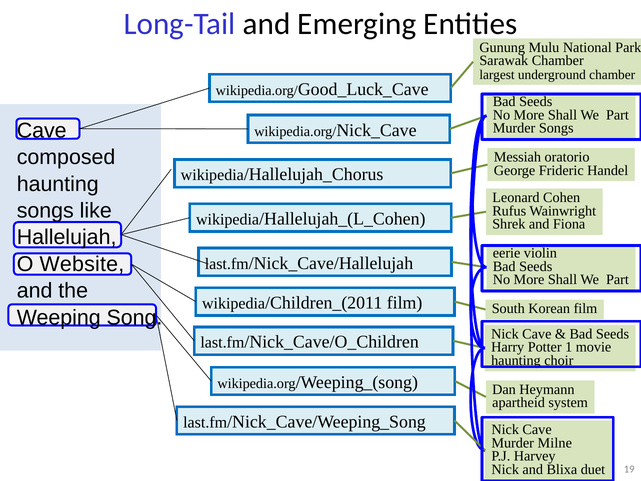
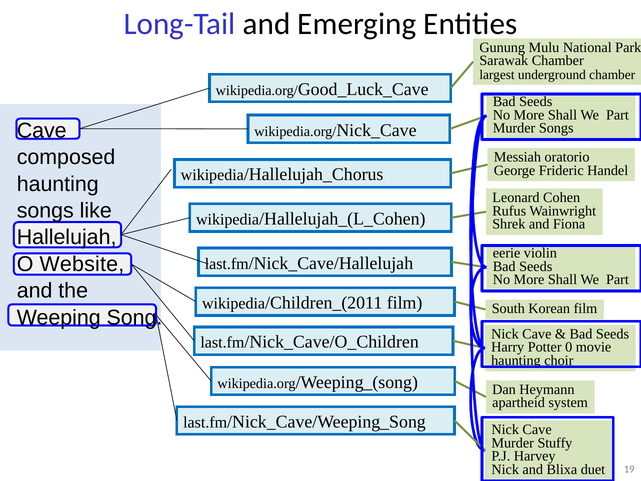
1: 1 -> 0 (569, 347)
Milne: Milne -> Stuffy (555, 443)
